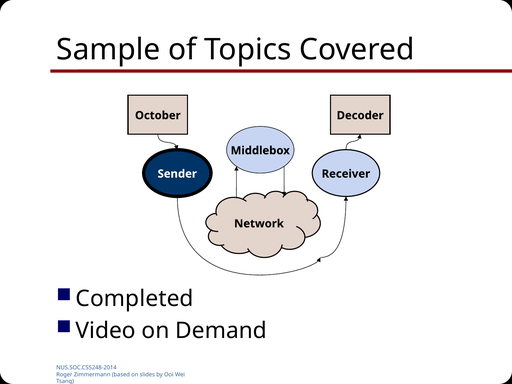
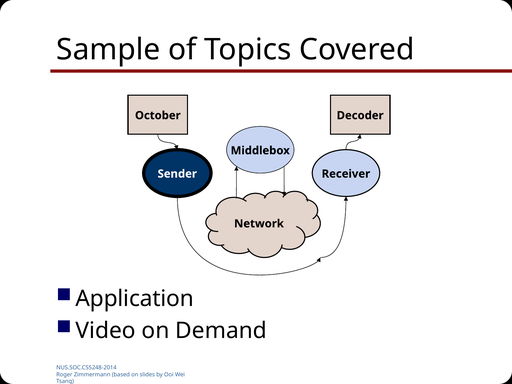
Completed: Completed -> Application (135, 299)
